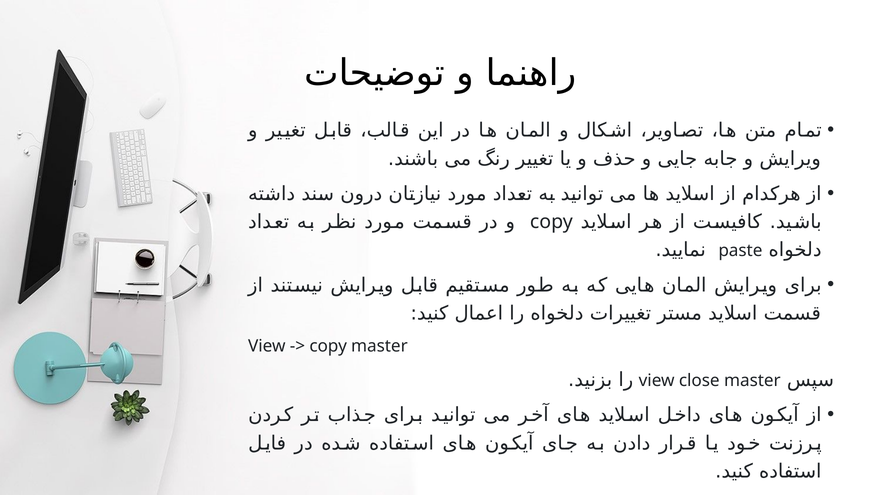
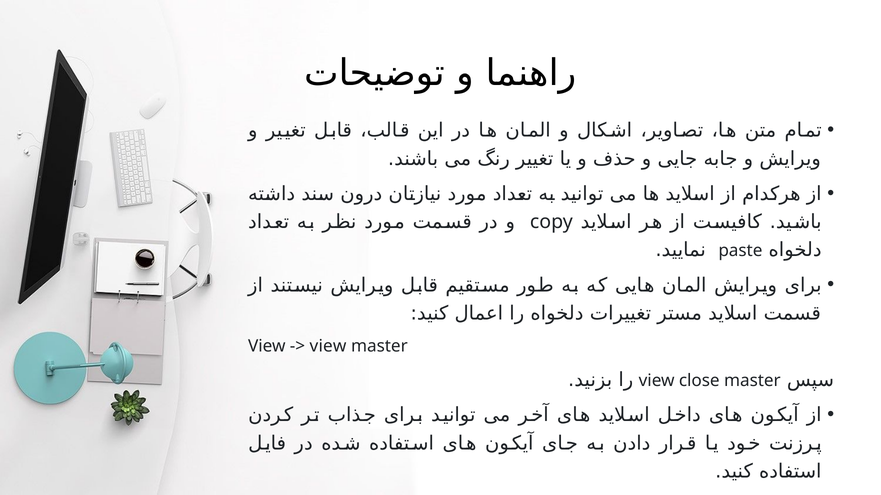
copy: copy -> view (328, 346)
